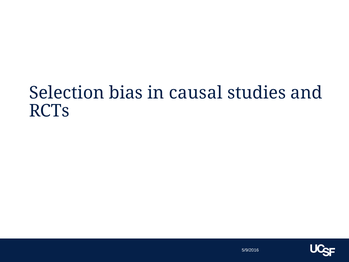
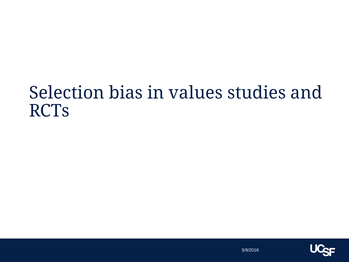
causal: causal -> values (196, 93)
